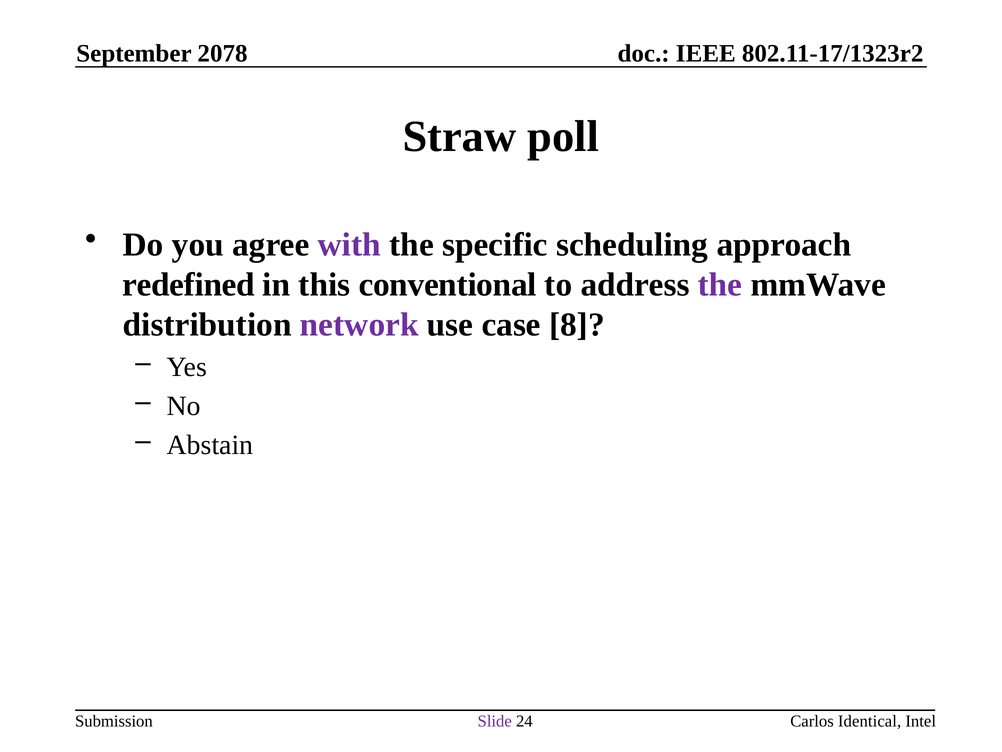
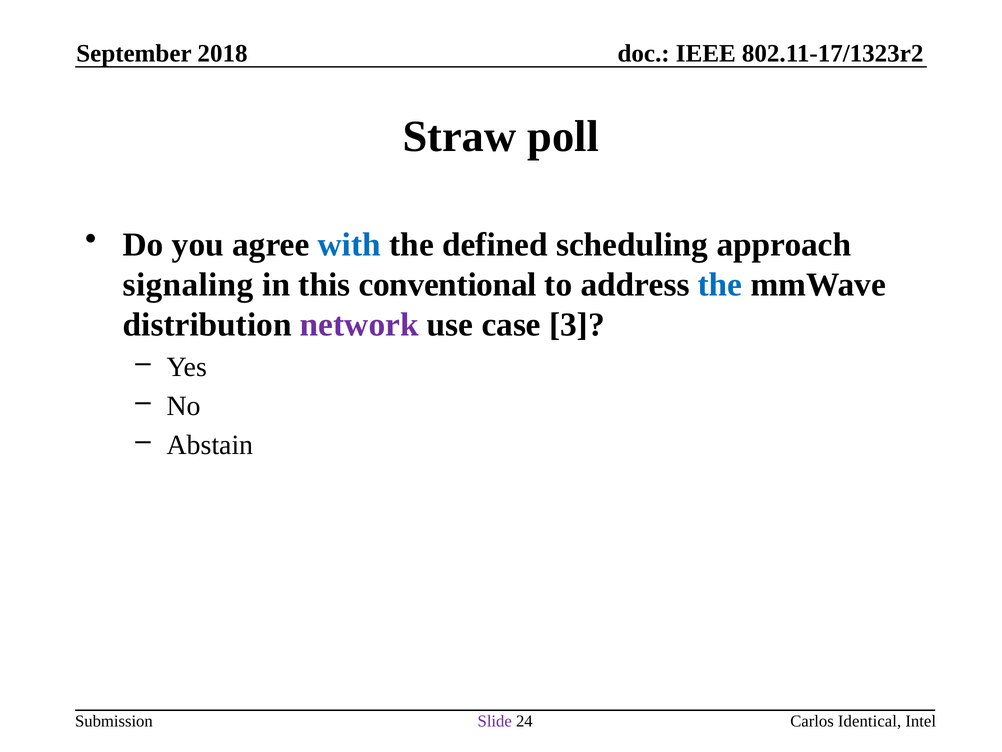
2078: 2078 -> 2018 (223, 53)
with colour: purple -> blue (349, 245)
specific: specific -> defined (495, 245)
redefined: redefined -> signaling (188, 285)
the colour: purple -> blue (720, 285)
8: 8 -> 3 (577, 325)
